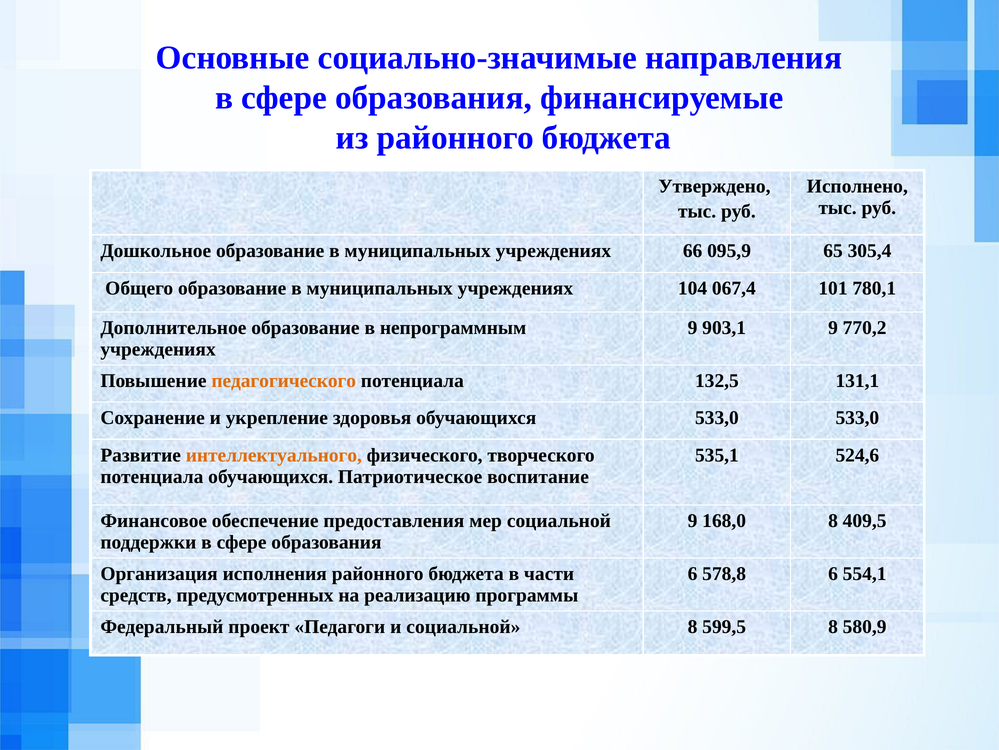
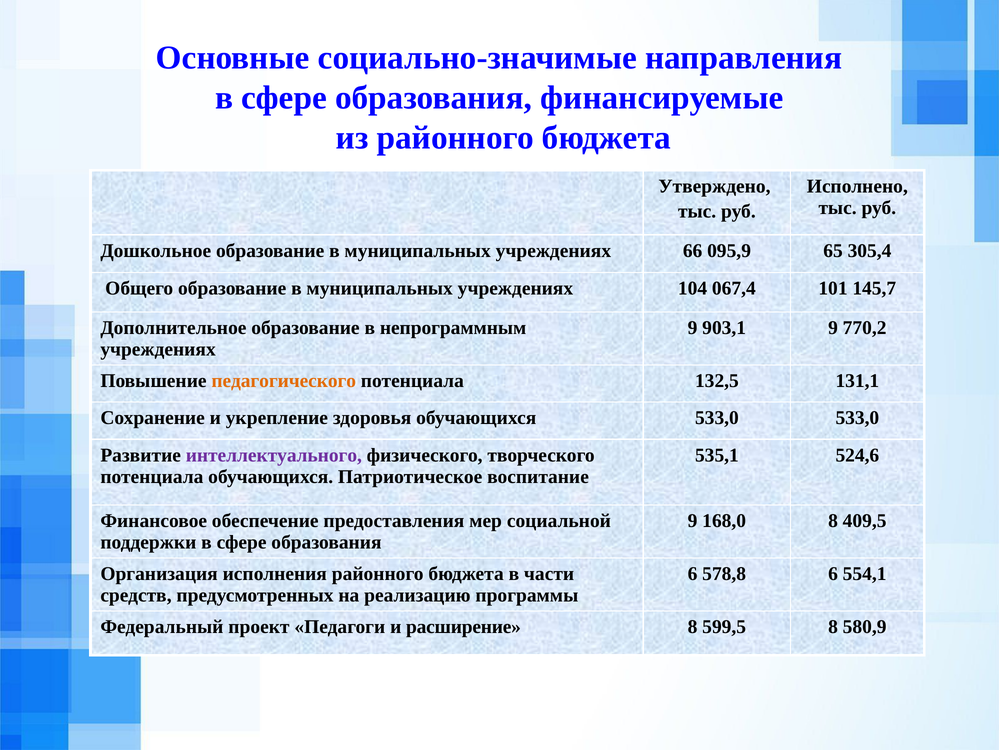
780,1: 780,1 -> 145,7 (874, 288)
интеллектуального colour: orange -> purple (274, 455)
и социальной: социальной -> расширение (464, 626)
